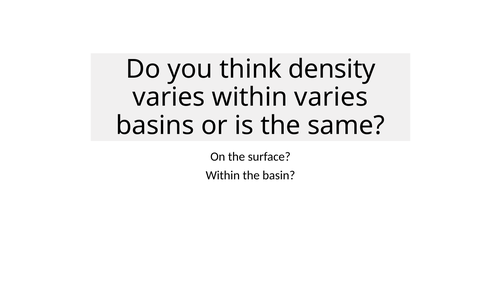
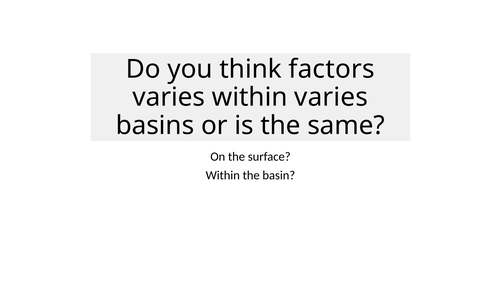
density: density -> factors (332, 69)
